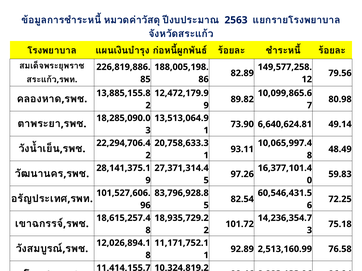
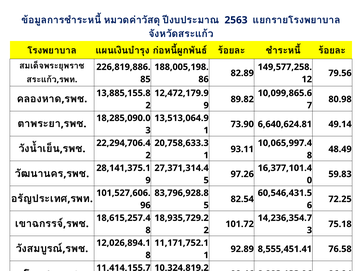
2,513,160.99: 2,513,160.99 -> 8,555,451.41 (285, 249)
